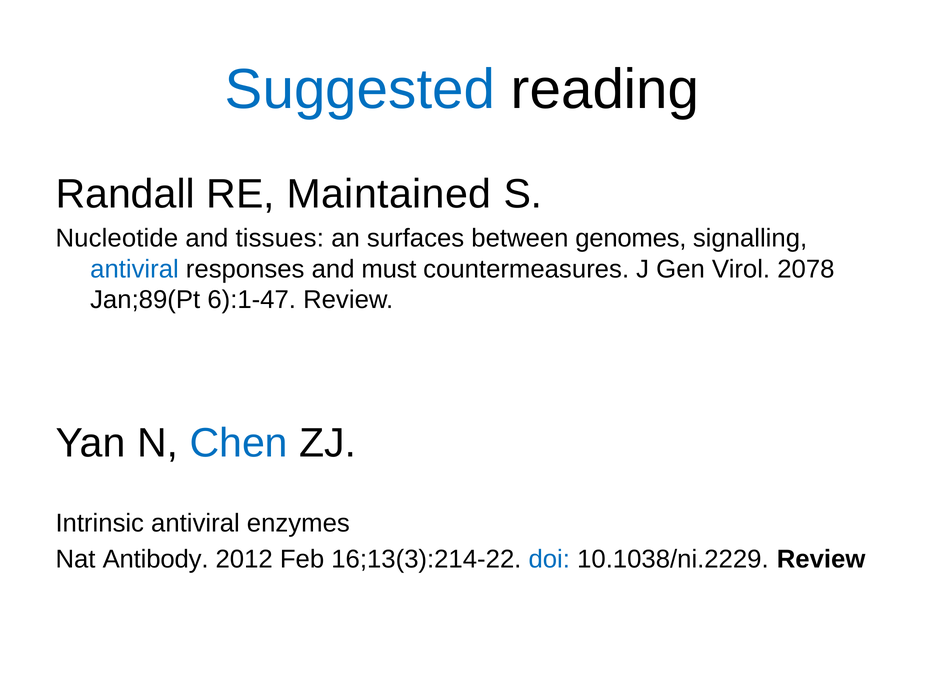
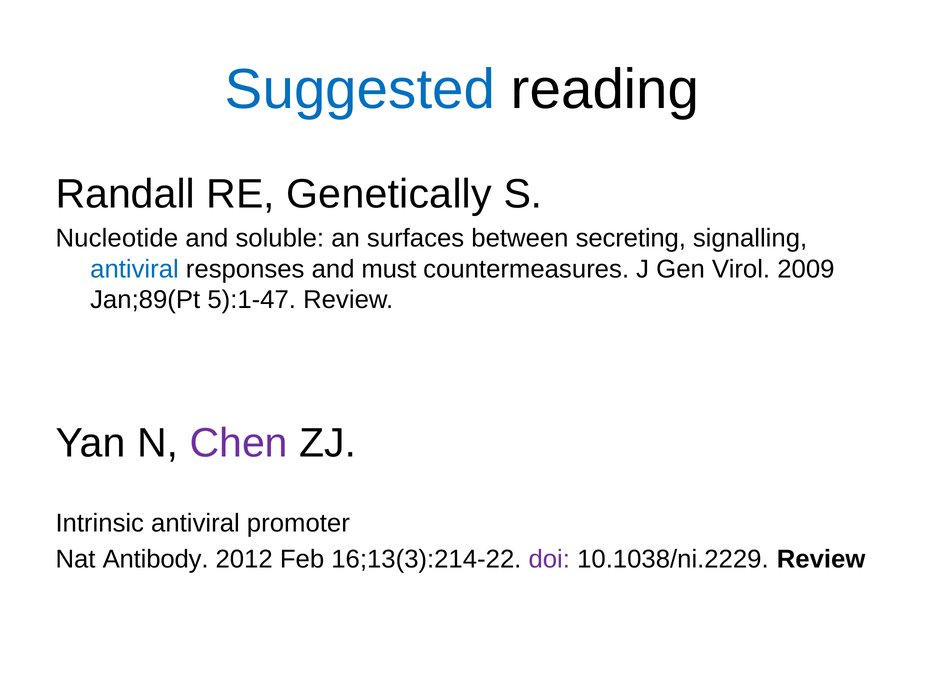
Maintained: Maintained -> Genetically (389, 194)
tissues: tissues -> soluble (280, 238)
genomes: genomes -> secreting (631, 238)
2078: 2078 -> 2009 (806, 269)
6):1-47: 6):1-47 -> 5):1-47 (252, 300)
Chen colour: blue -> purple (239, 443)
enzymes: enzymes -> promoter (298, 523)
doi colour: blue -> purple (549, 559)
